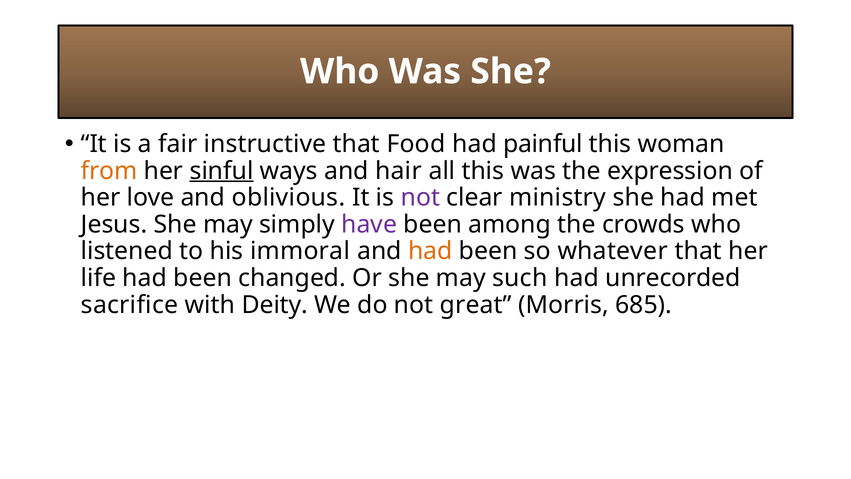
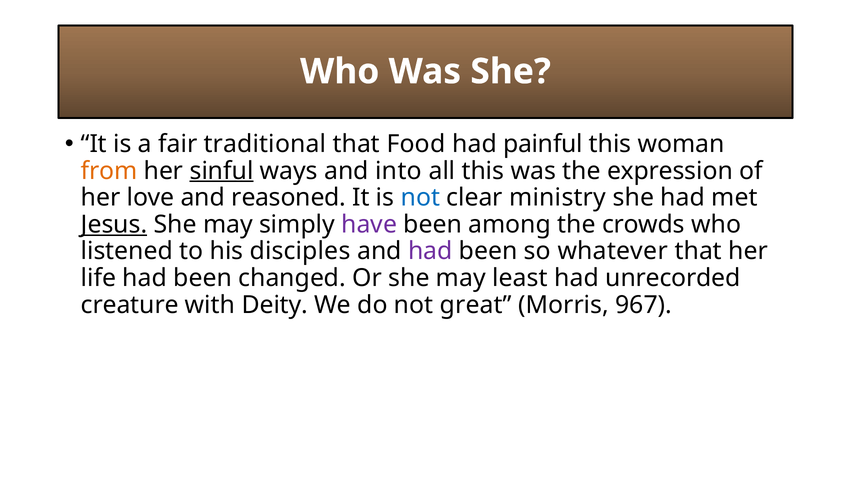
instructive: instructive -> traditional (265, 144)
hair: hair -> into (399, 171)
oblivious: oblivious -> reasoned (289, 198)
not colour: purple -> blue (420, 198)
Jesus underline: none -> present (114, 224)
immoral: immoral -> disciples (300, 251)
had colour: orange -> purple (430, 251)
such: such -> least (520, 278)
sacrifice: sacrifice -> creature (130, 305)
685: 685 -> 967 (644, 305)
